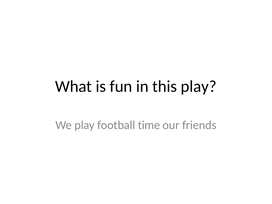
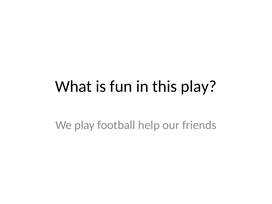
time: time -> help (149, 125)
